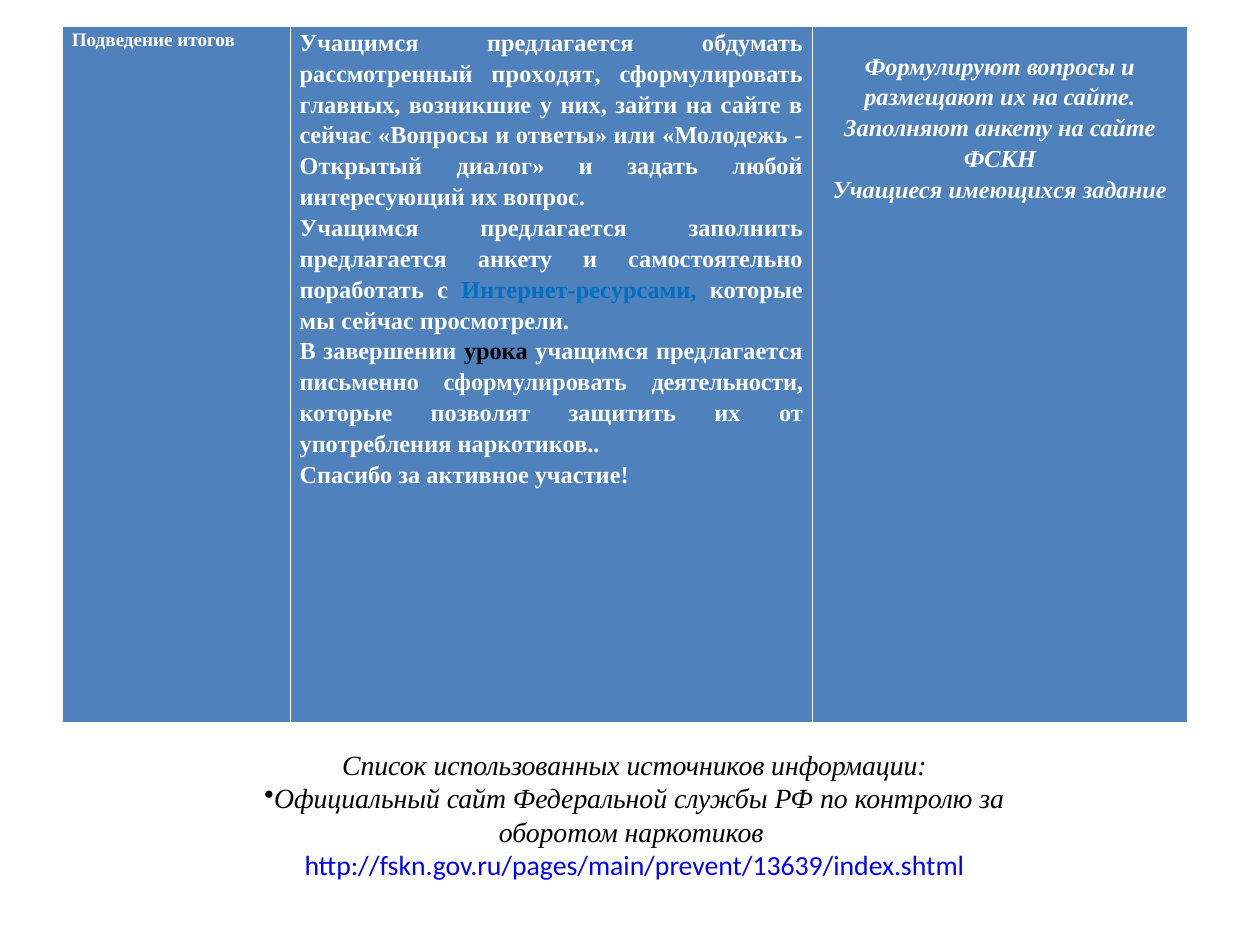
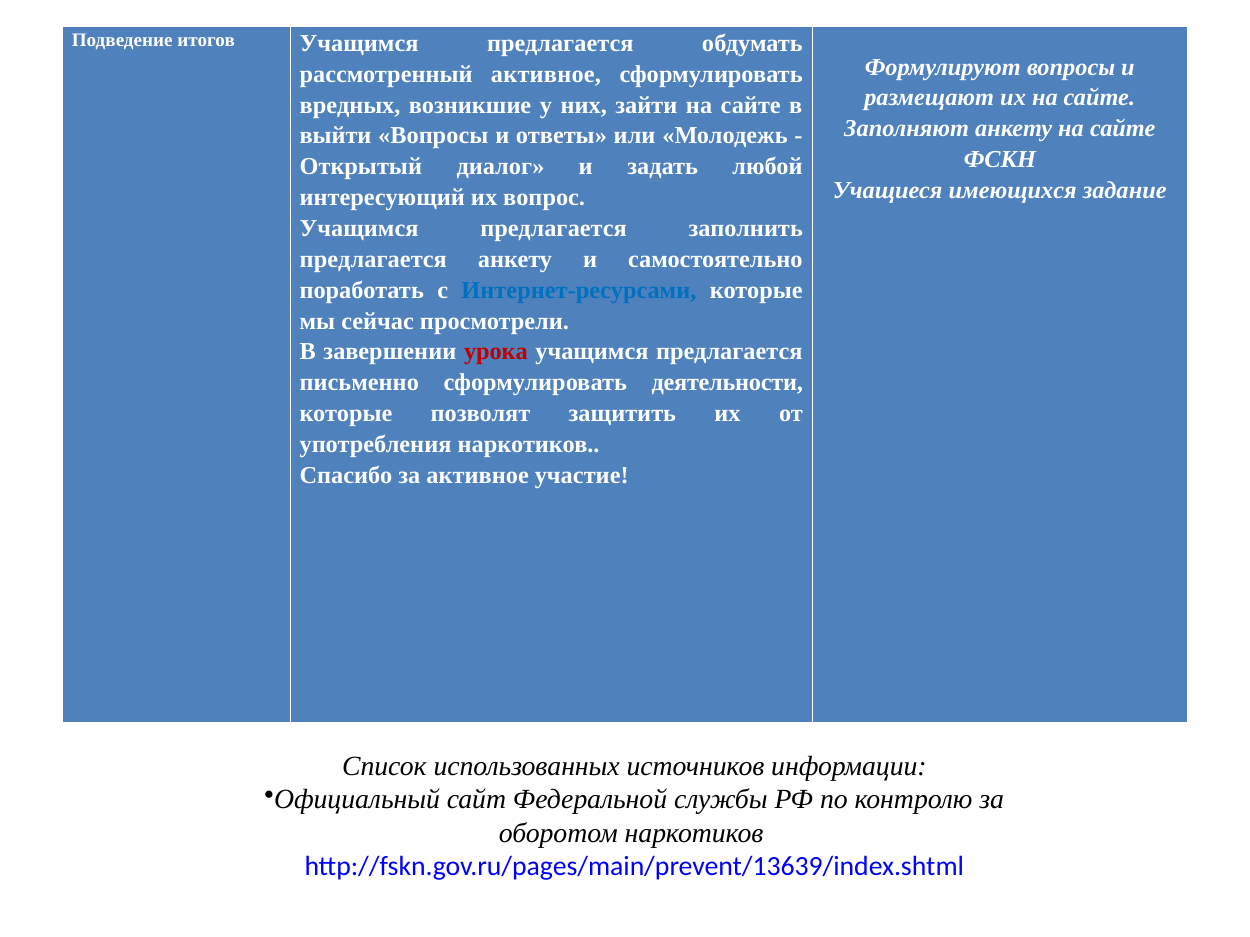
рассмотренный проходят: проходят -> активное (546, 74)
главных: главных -> вредных (350, 105)
сейчас: сейчас -> выйти (336, 136)
урока colour: black -> red (496, 352)
